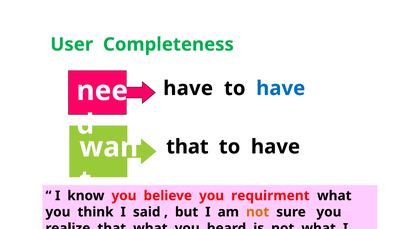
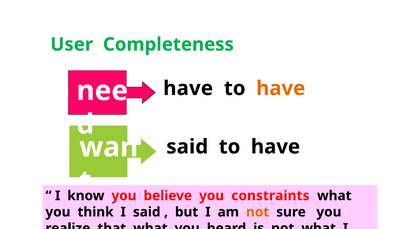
have colour: blue -> orange (281, 88)
that: that -> said (187, 147)
requirment: requirment -> constraints (270, 196)
